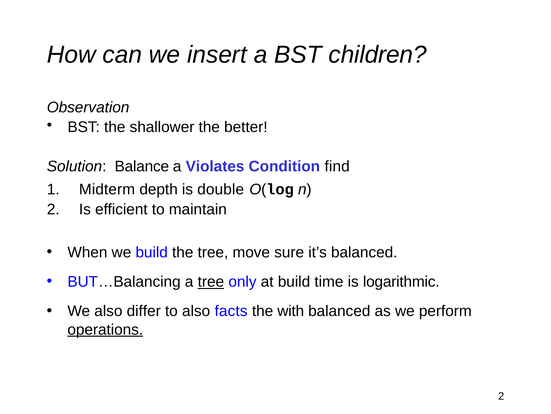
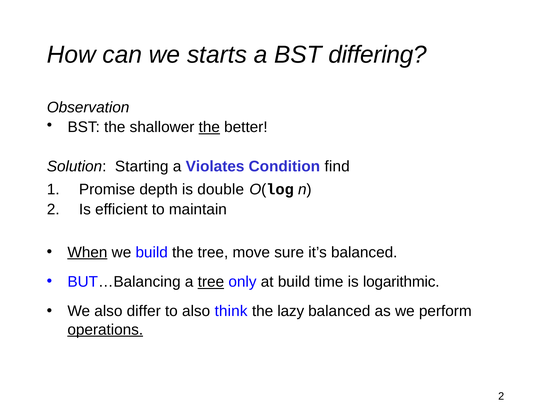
insert: insert -> starts (217, 55)
children: children -> differing (378, 55)
the underline: none -> present (209, 127)
Balance: Balance -> Starting (142, 166)
Midterm: Midterm -> Promise (107, 189)
When underline: none -> present (87, 252)
facts: facts -> think (231, 311)
with: with -> lazy (291, 311)
